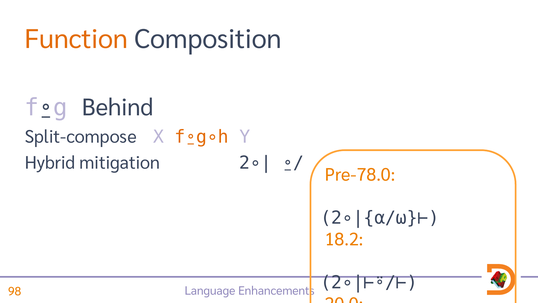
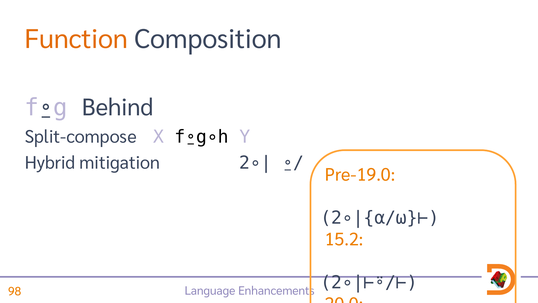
f⍛g∘h colour: orange -> black (202, 137)
Pre-78.0: Pre-78.0 -> Pre-19.0 (360, 175)
18.2: 18.2 -> 15.2 (344, 239)
